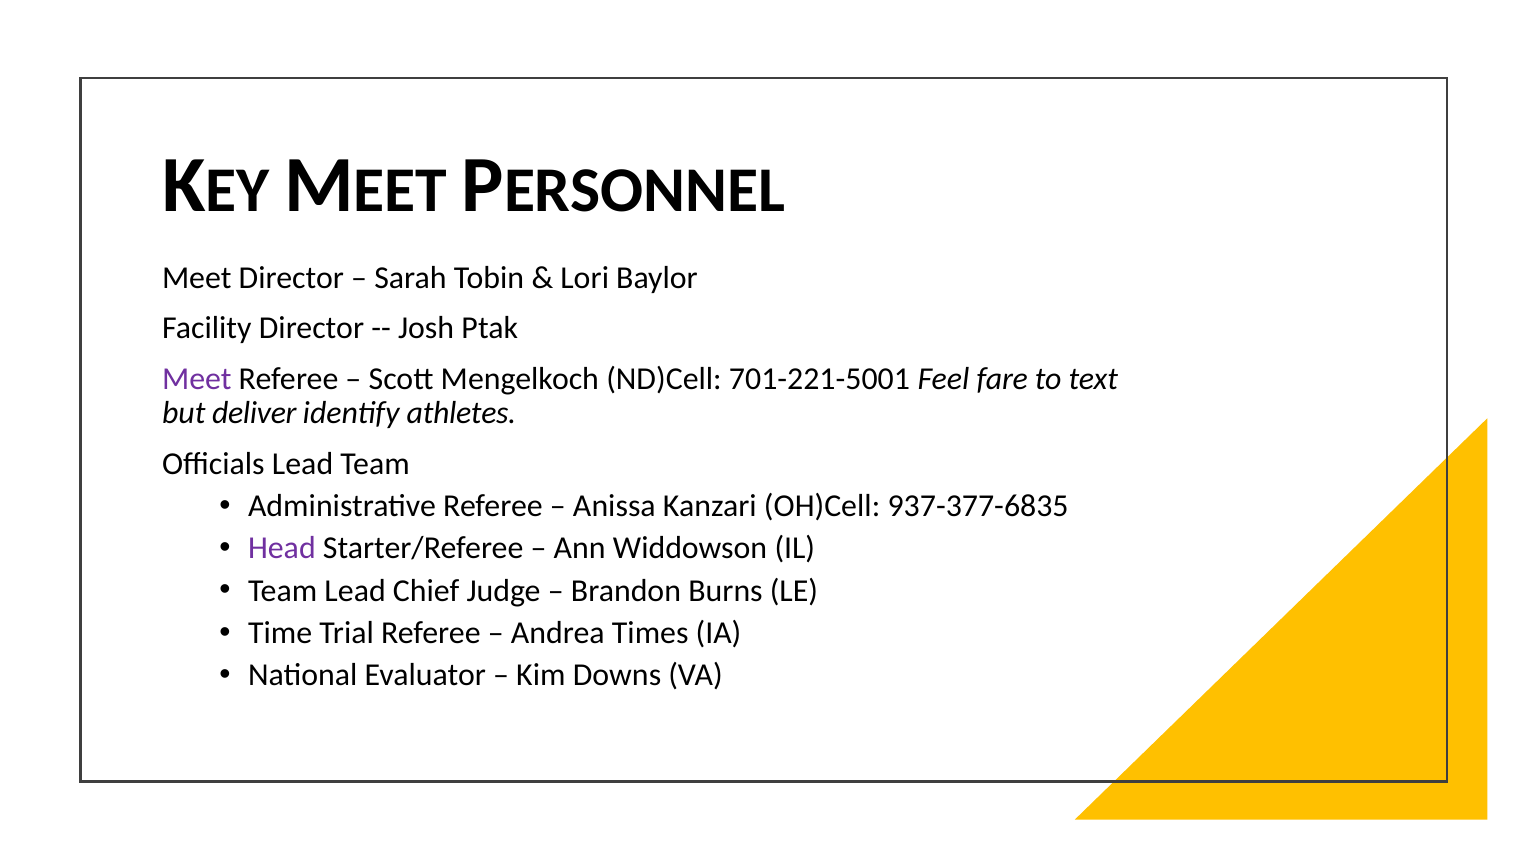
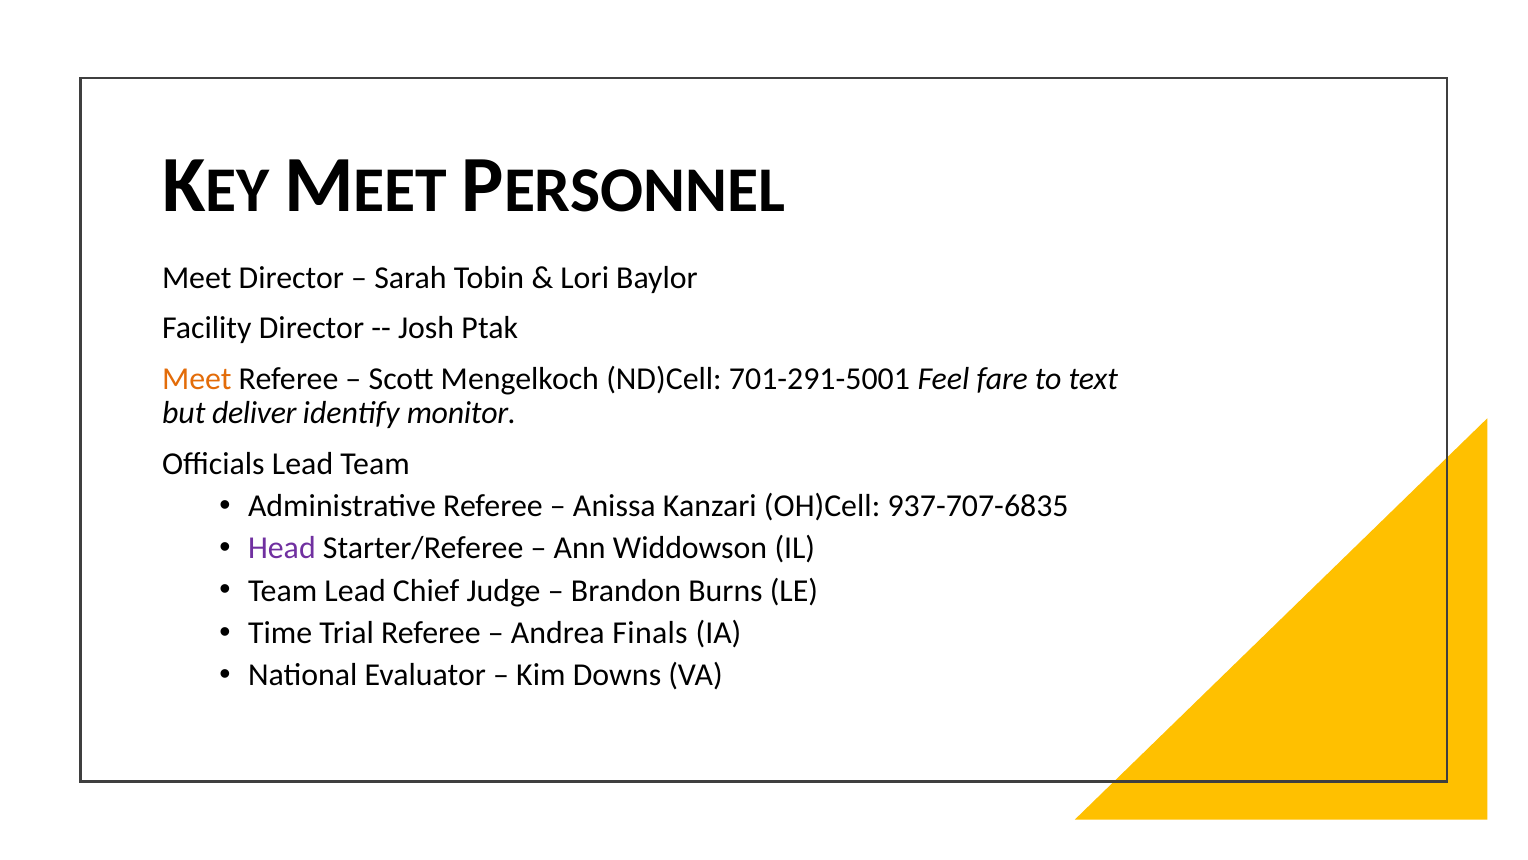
Meet colour: purple -> orange (197, 378)
701-221-5001: 701-221-5001 -> 701-291-5001 (819, 378)
athletes: athletes -> monitor (461, 413)
937-377-6835: 937-377-6835 -> 937-707-6835 (978, 506)
Times: Times -> Finals (650, 633)
